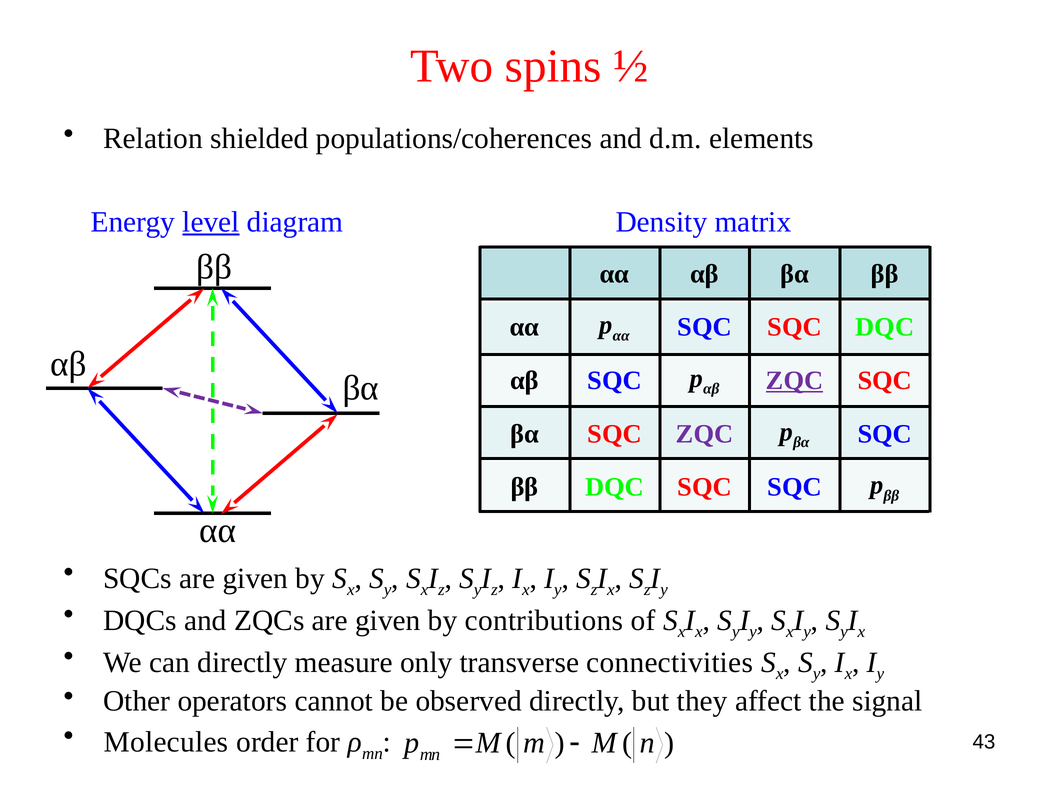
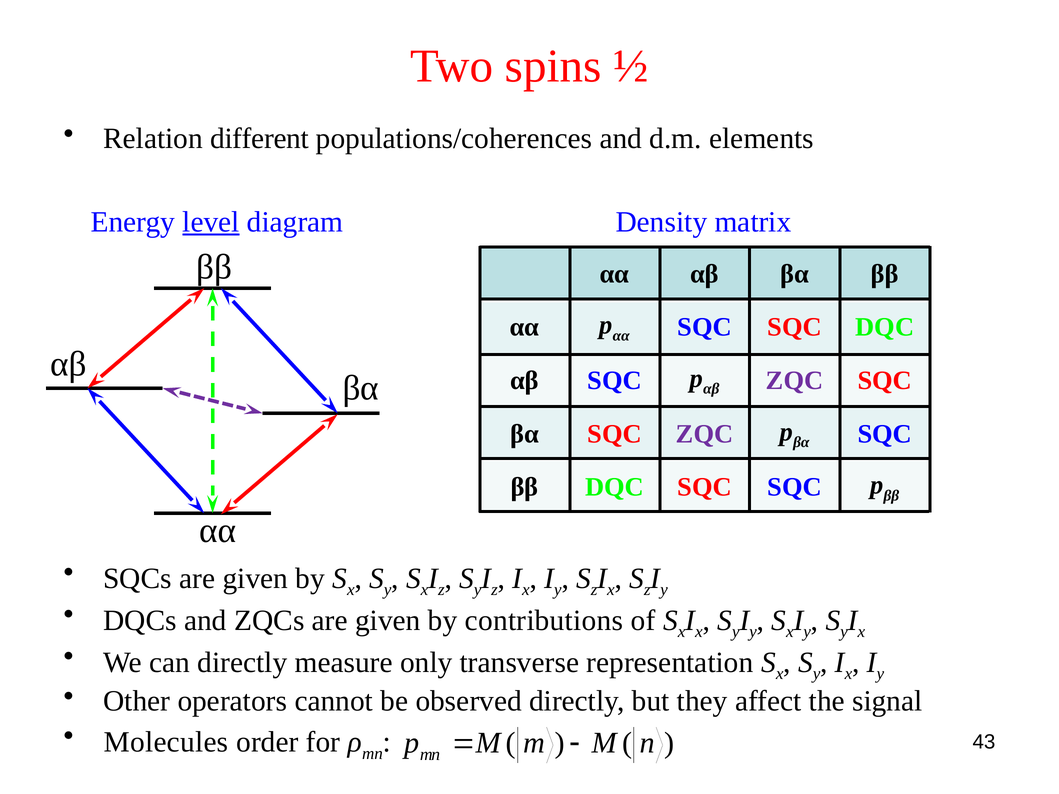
shielded: shielded -> different (260, 139)
ZQC underline: present -> none (795, 381)
connectivities: connectivities -> representation (670, 663)
